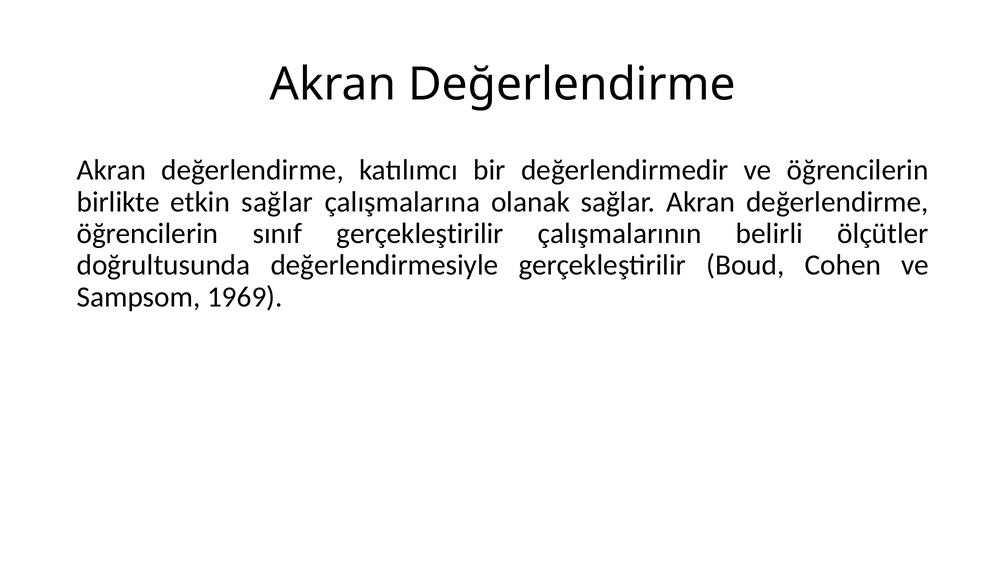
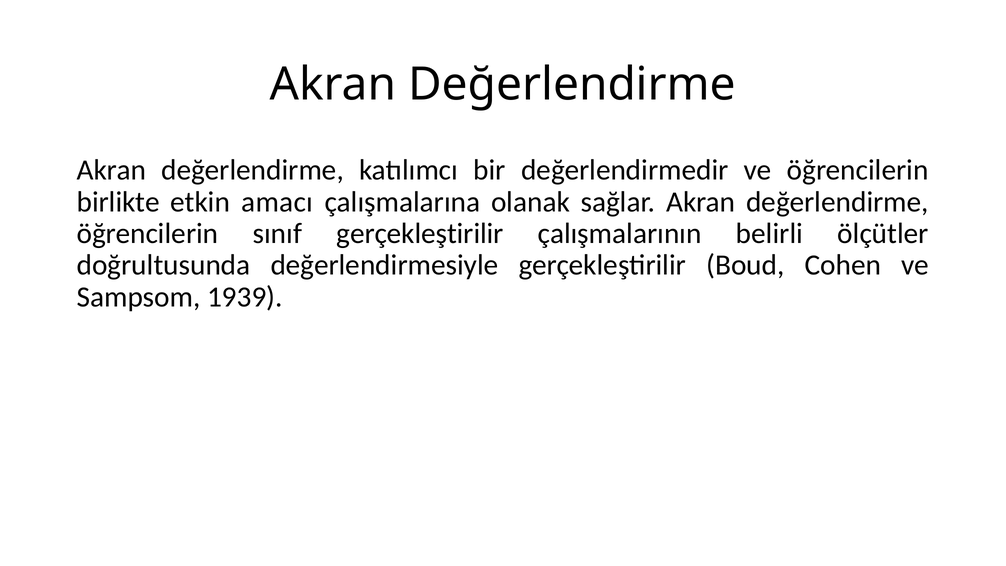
etkin sağlar: sağlar -> amacı (277, 202)
1969: 1969 -> 1939 (245, 297)
